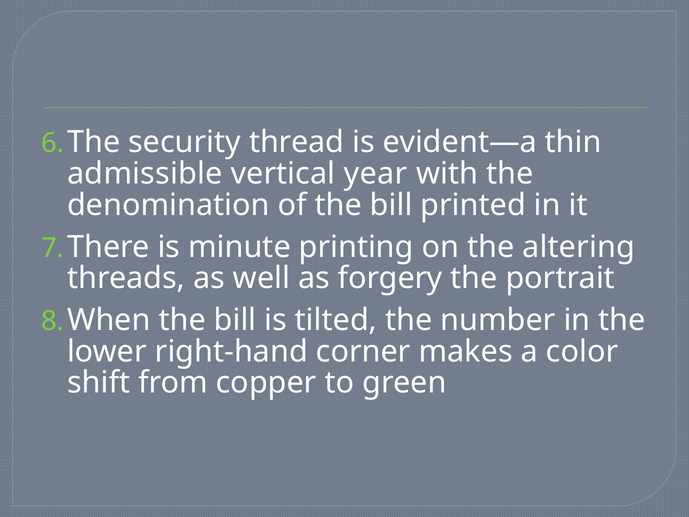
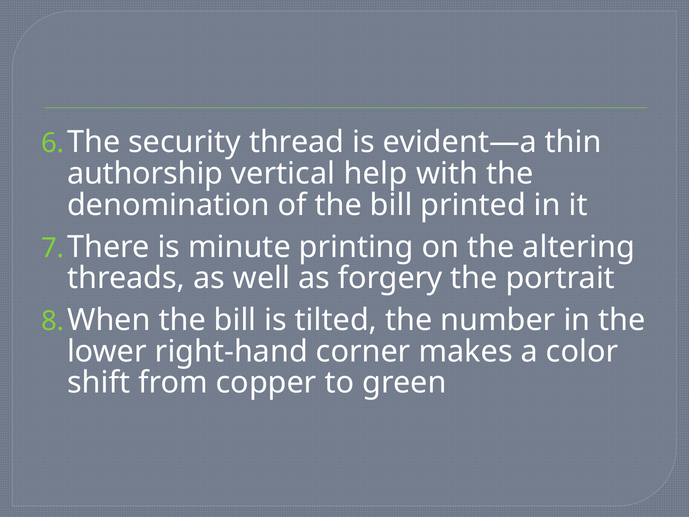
admissible: admissible -> authorship (145, 174)
year: year -> help (375, 174)
